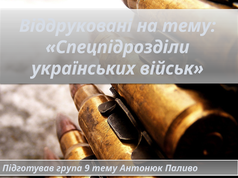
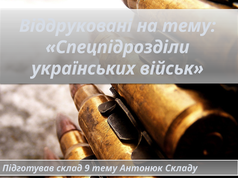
група: група -> склад (69, 169)
Паливо: Паливо -> Складу (181, 169)
